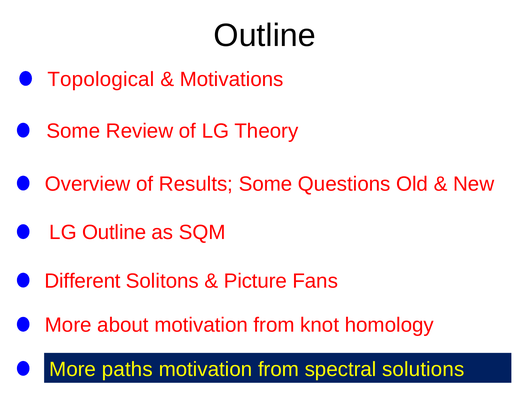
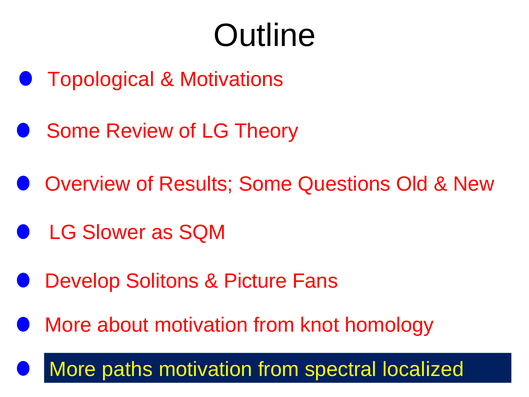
LG Outline: Outline -> Slower (114, 232)
Different: Different -> Develop (83, 281)
solutions: solutions -> localized (423, 369)
